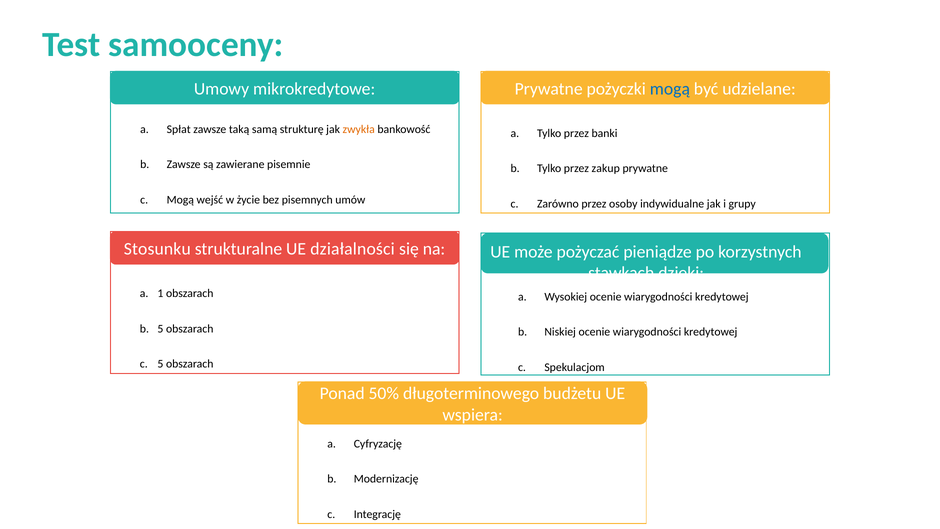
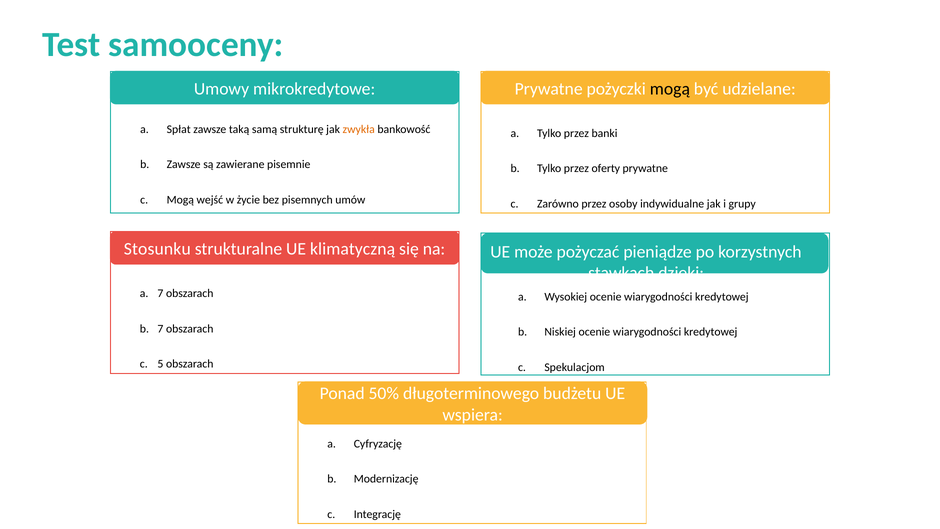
mogą colour: blue -> black (670, 89)
zakup: zakup -> oferty (606, 168)
działalności: działalności -> klimatyczną (353, 249)
1: 1 -> 7 (160, 293)
5: 5 -> 7 (160, 329)
